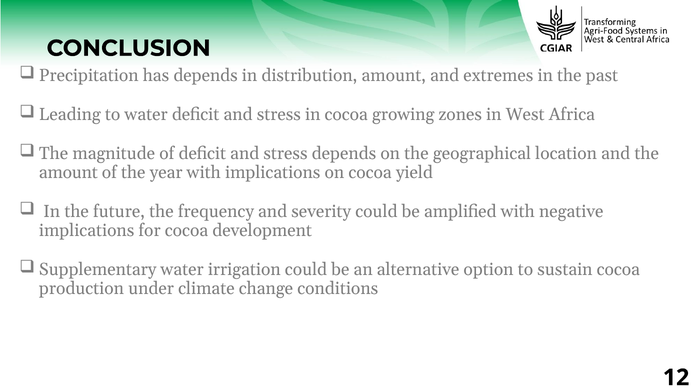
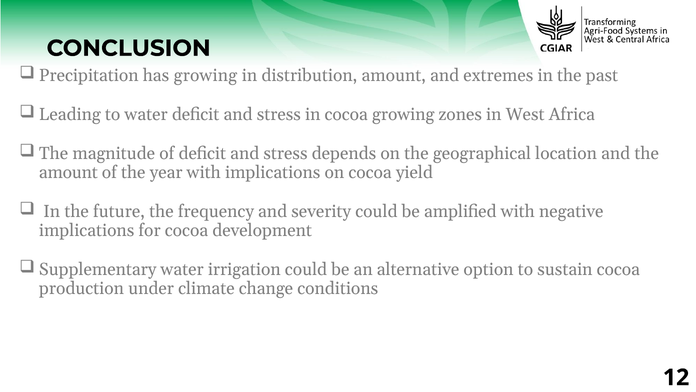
has depends: depends -> growing (205, 75)
